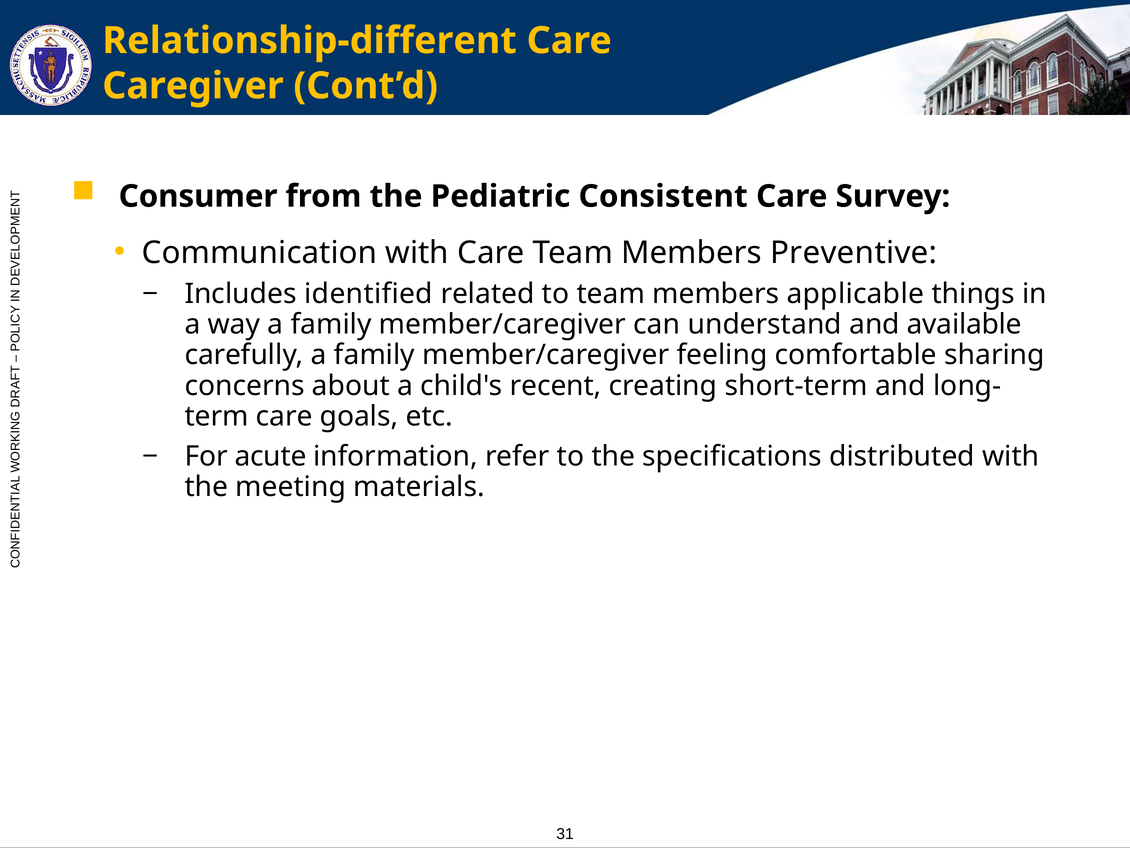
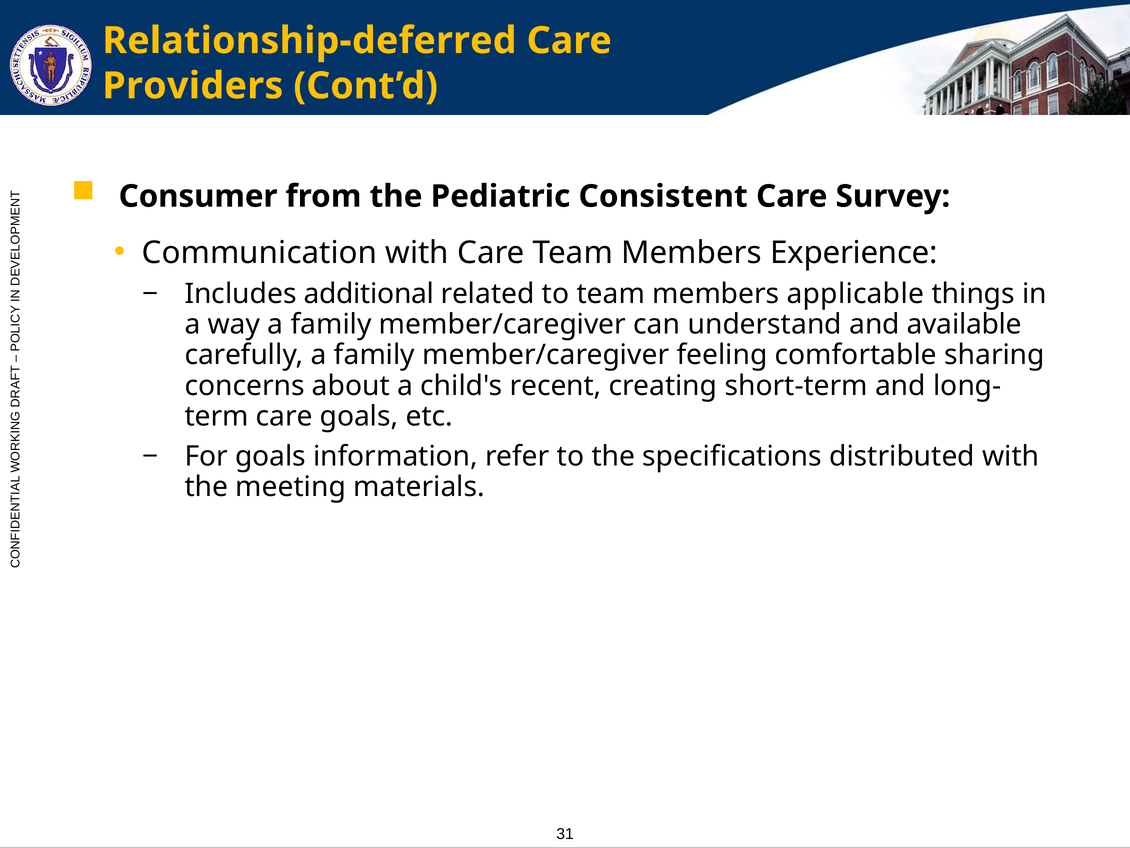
Relationship-different: Relationship-different -> Relationship-deferred (309, 41)
Caregiver: Caregiver -> Providers (193, 86)
Preventive: Preventive -> Experience (854, 253)
identified: identified -> additional (369, 294)
For acute: acute -> goals (270, 456)
